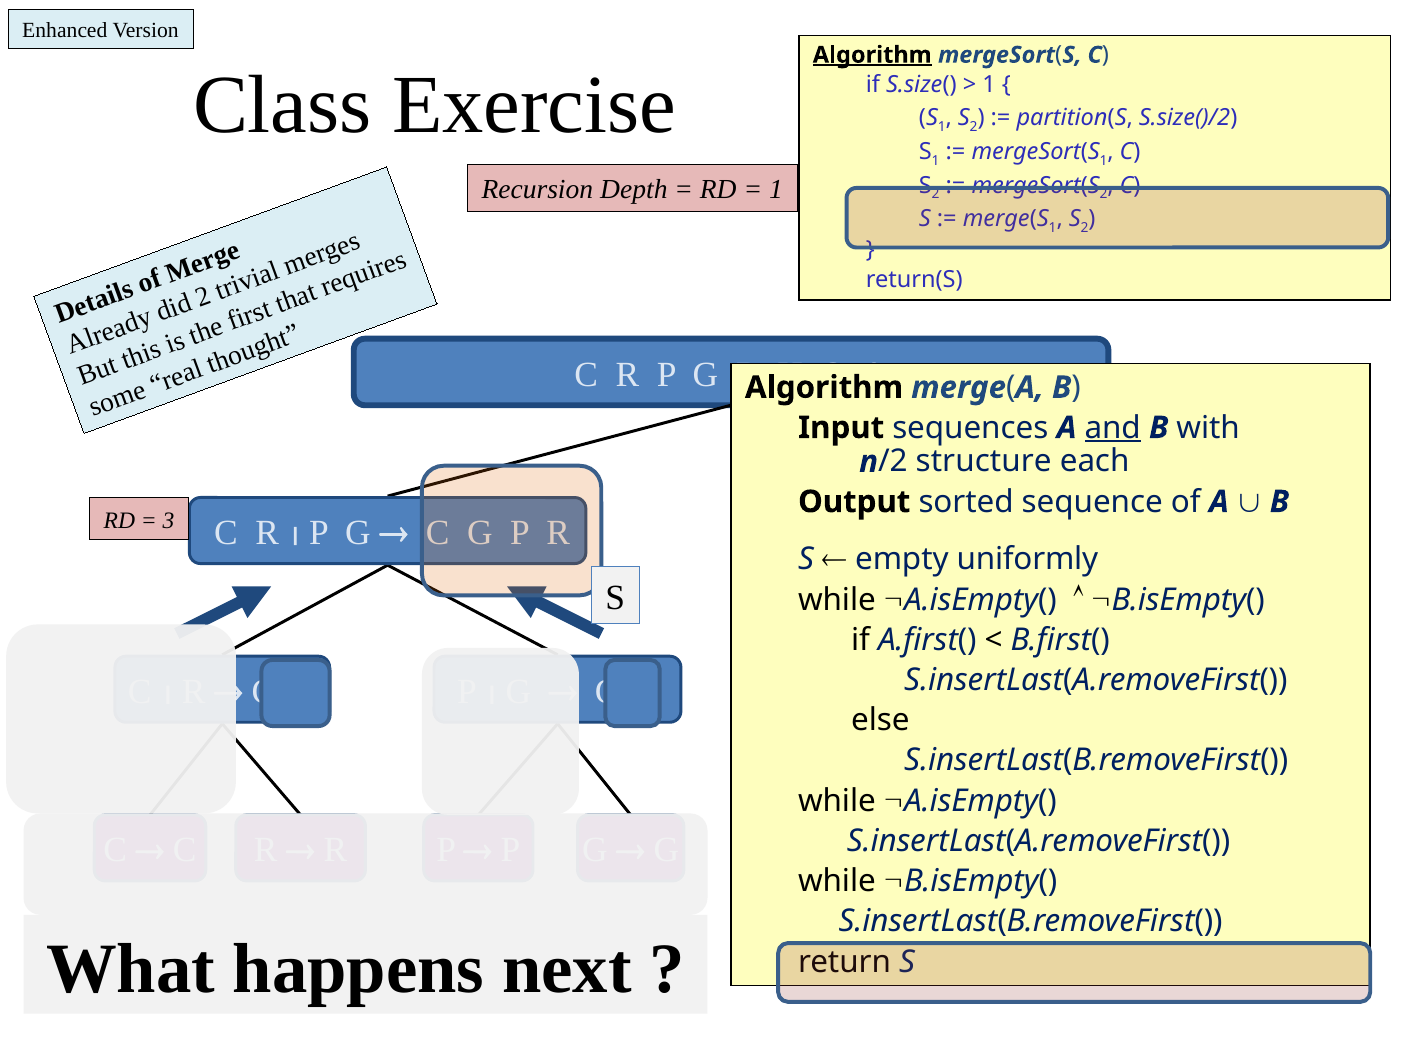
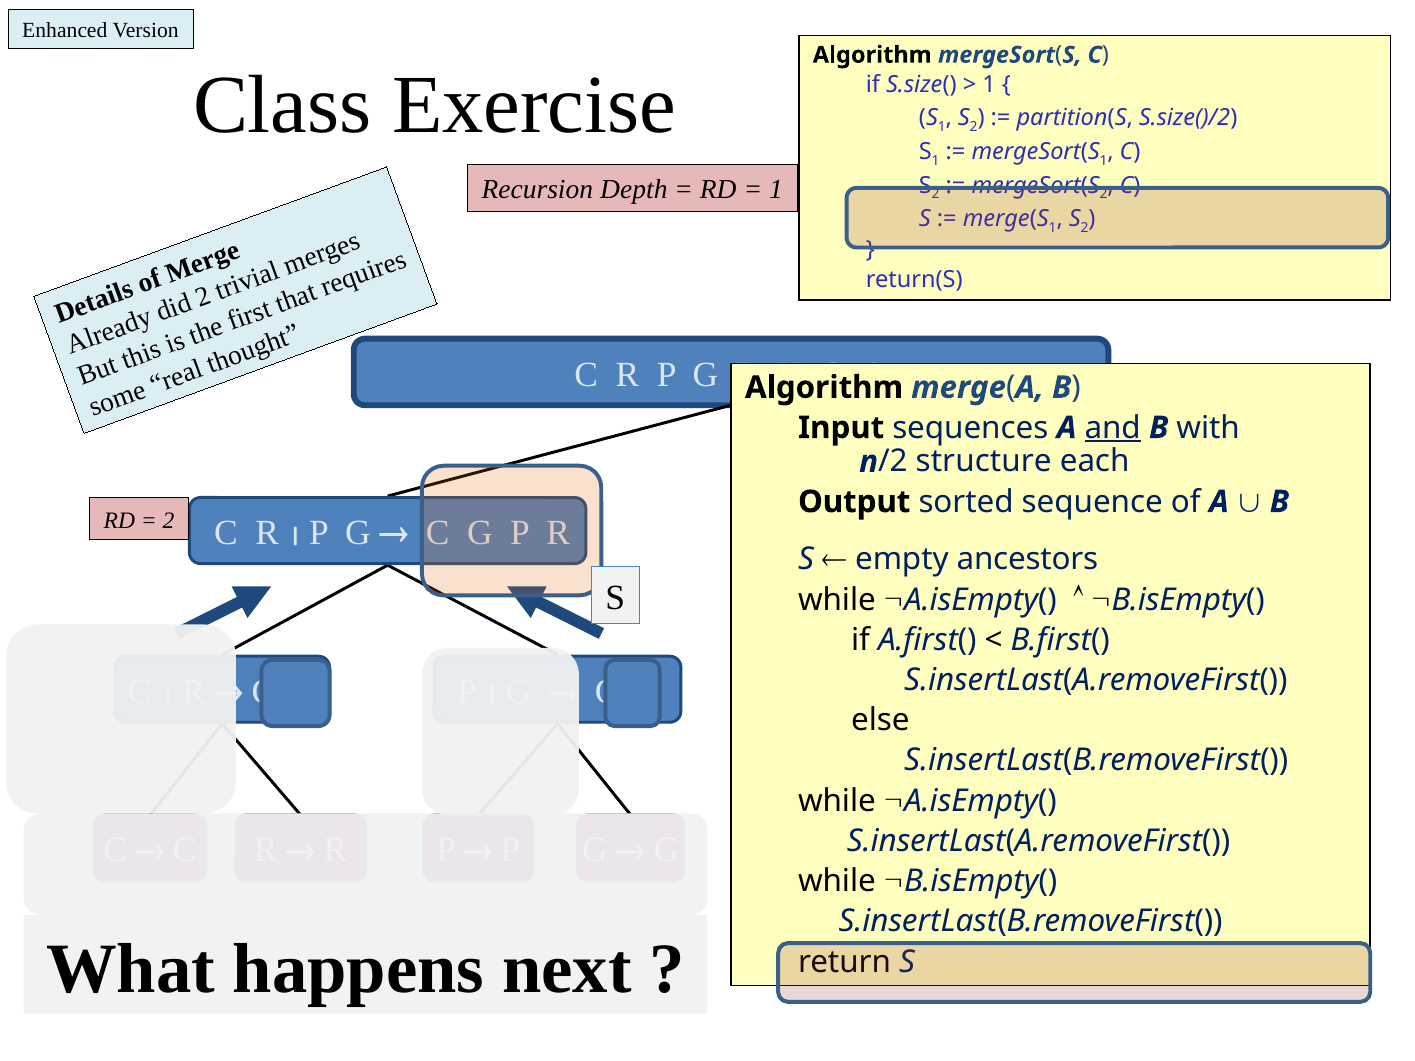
Algorithm underline: present -> none (872, 55)
3: 3 -> 2 (168, 520)
uniformly: uniformly -> ancestors (1027, 560)
